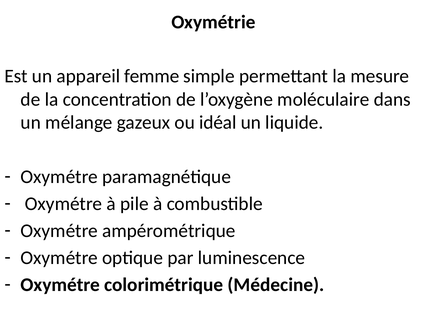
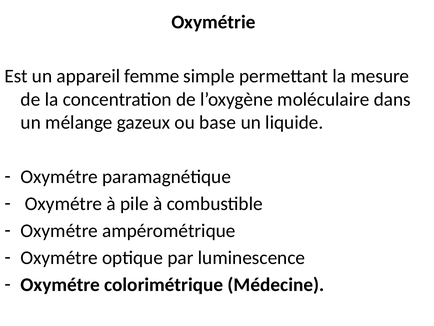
idéal: idéal -> base (218, 122)
